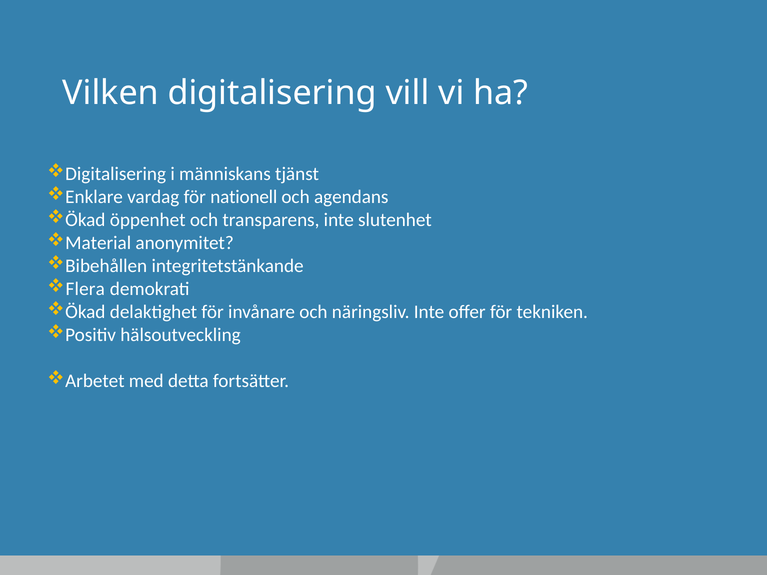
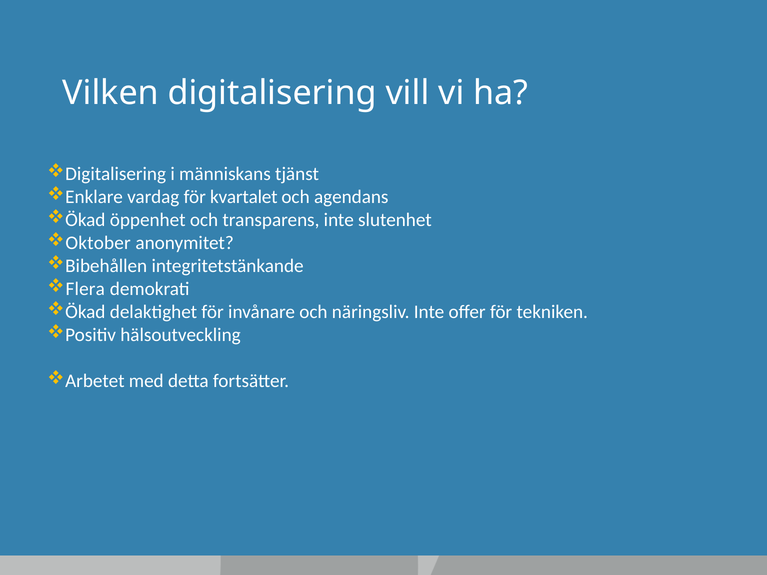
nationell: nationell -> kvartalet (244, 197)
Material: Material -> Oktober (98, 243)
